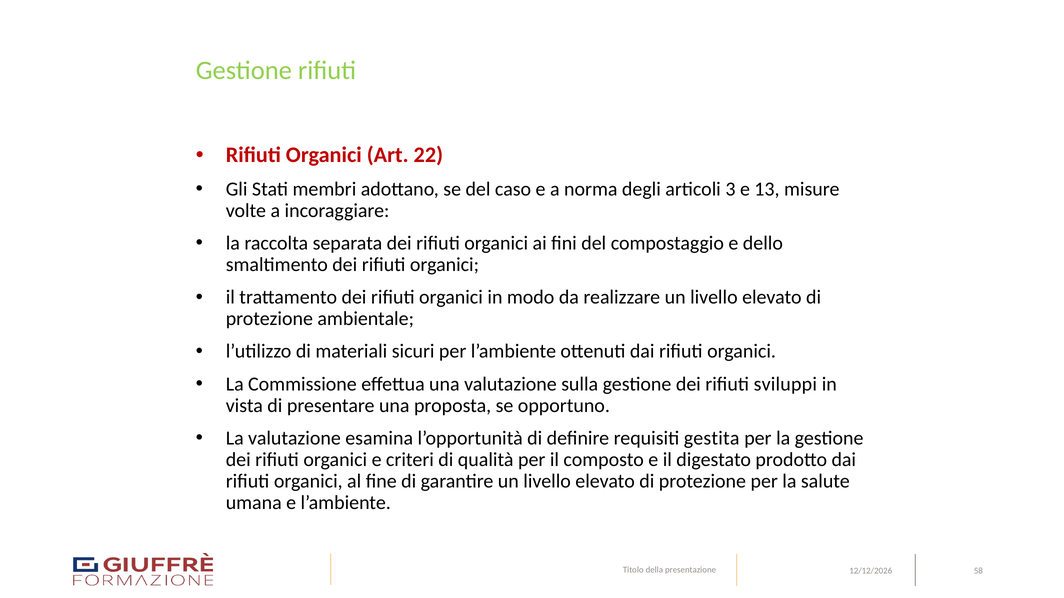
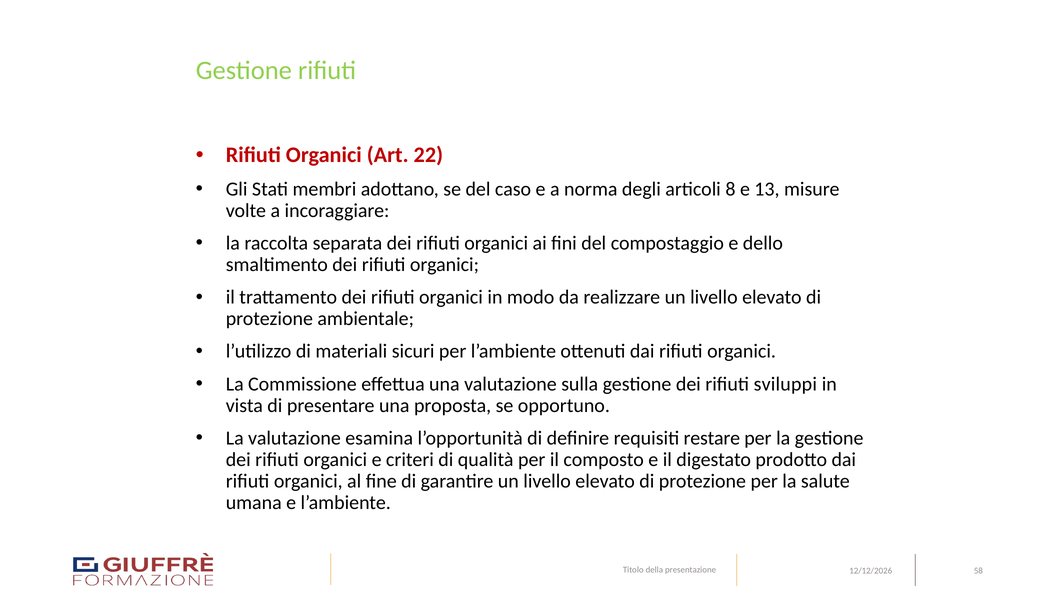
3: 3 -> 8 (730, 189)
gestita: gestita -> restare (712, 439)
